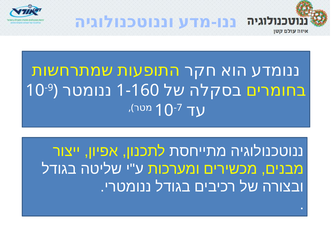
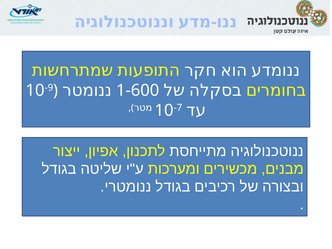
1-160: 1-160 -> 1-600 (138, 90)
